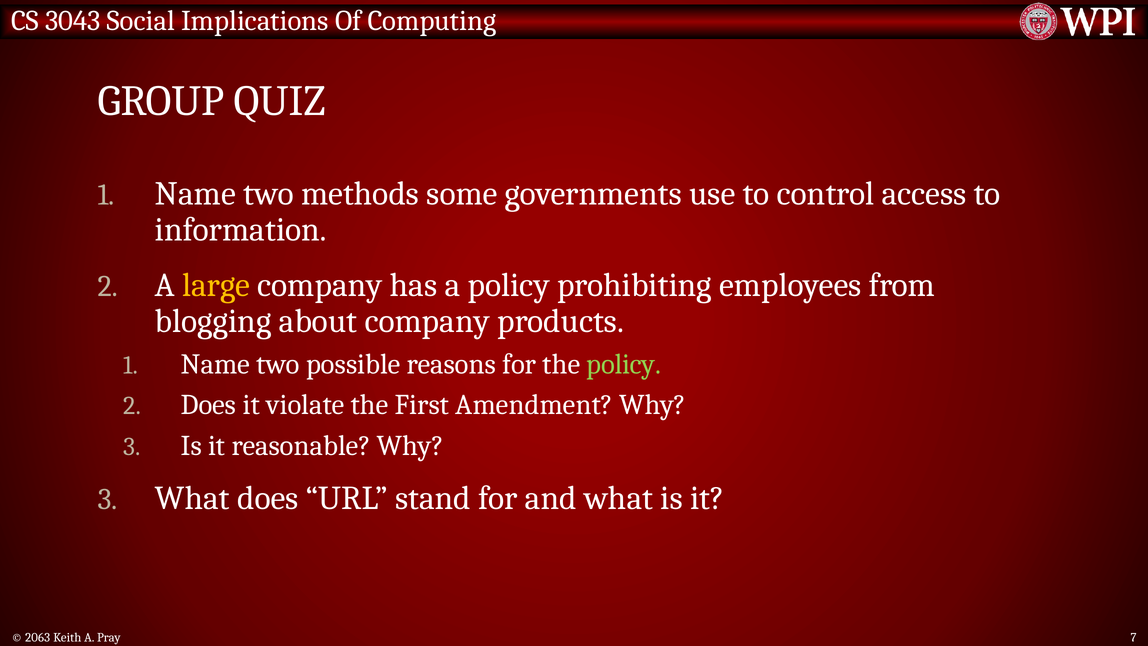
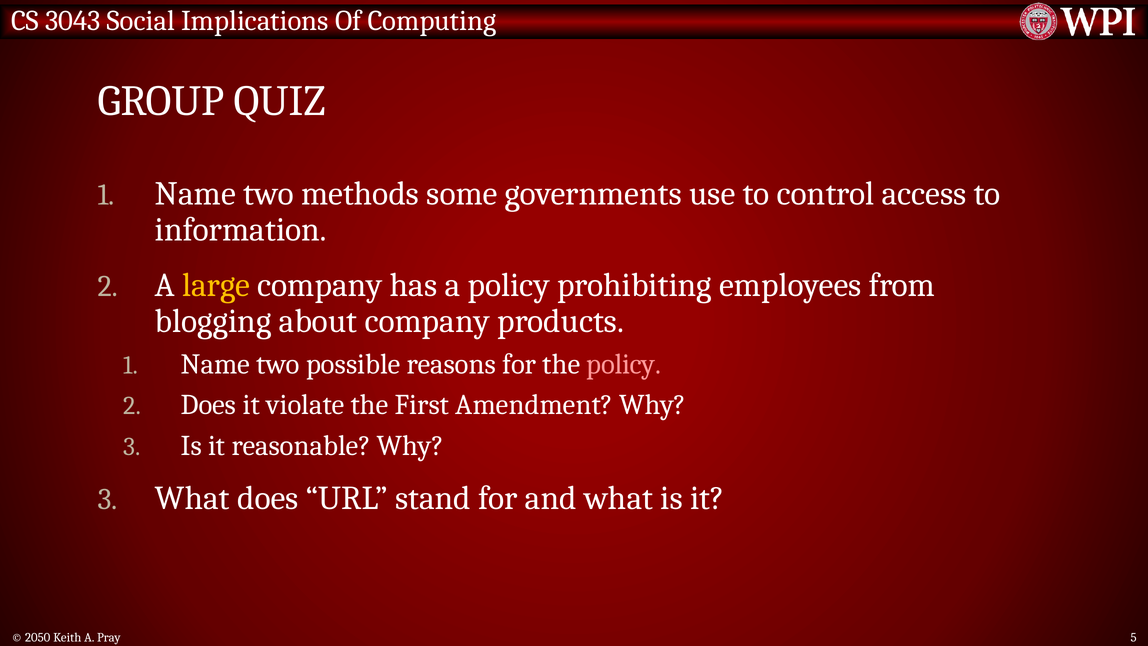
policy colour: light green -> pink (624, 364)
2063: 2063 -> 2050 (38, 637)
7: 7 -> 5 (1134, 637)
